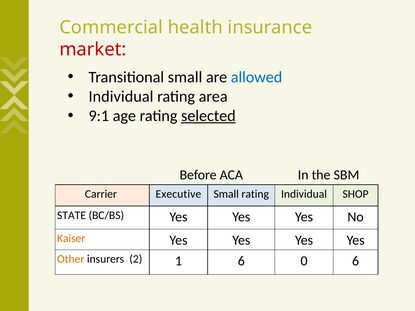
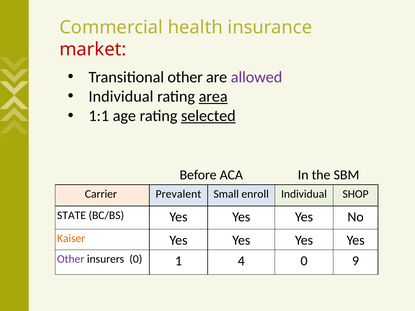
Transitional small: small -> other (185, 77)
allowed colour: blue -> purple (257, 77)
area underline: none -> present (213, 97)
9:1: 9:1 -> 1:1 (99, 116)
Executive: Executive -> Prevalent (178, 194)
Small rating: rating -> enroll (255, 194)
Other colour: orange -> purple (71, 259)
insurers 2: 2 -> 0 (136, 259)
1 6: 6 -> 4 (241, 261)
0 6: 6 -> 9 (356, 261)
